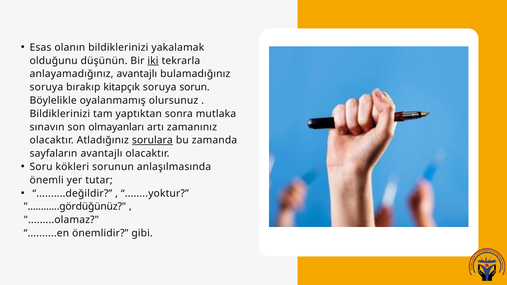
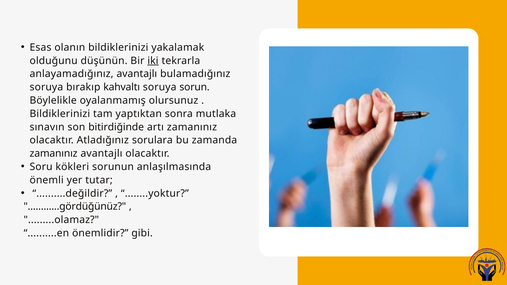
kitapçık: kitapçık -> kahvaltı (122, 87)
olmayanları: olmayanları -> bitirdiğinde (116, 127)
sorulara underline: present -> none (152, 140)
sayfaların: sayfaların -> zamanınız (54, 154)
